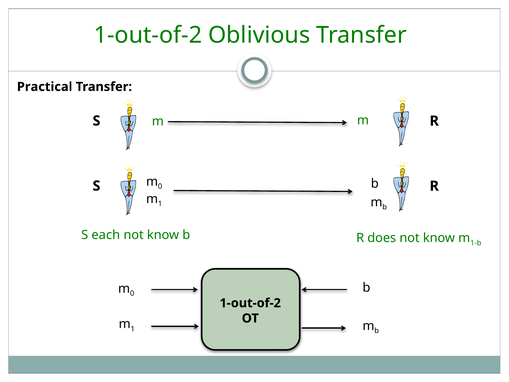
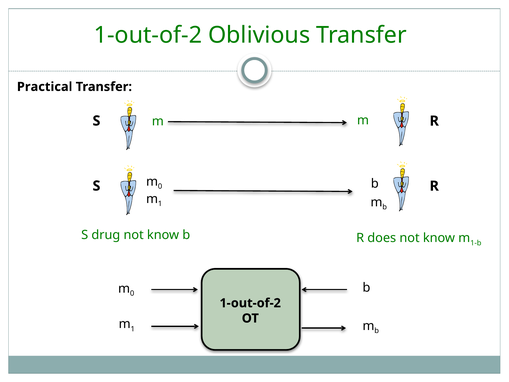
each: each -> drug (106, 235)
